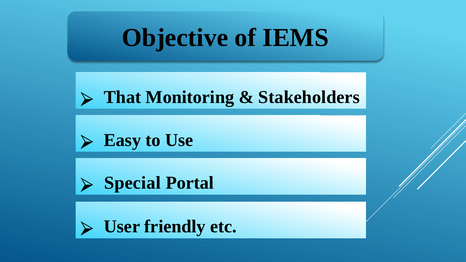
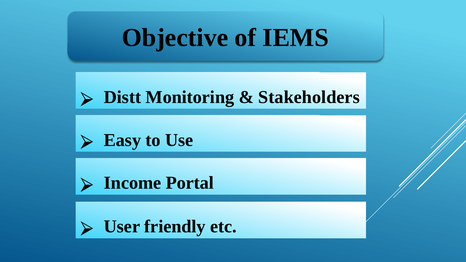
That: That -> Distt (122, 97)
Special: Special -> Income (133, 183)
